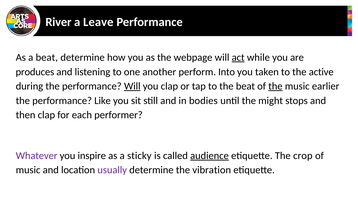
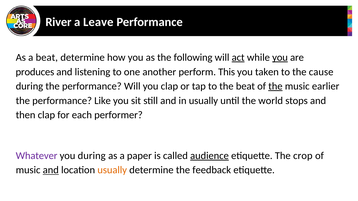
webpage: webpage -> following (193, 58)
you underline: none -> present (280, 58)
Into: Into -> This (227, 72)
active: active -> cause (321, 72)
Will underline: present -> none (132, 86)
in bodies: bodies -> usually (203, 101)
might: might -> world (271, 101)
you inspire: inspire -> during (92, 156)
sticky: sticky -> paper (139, 156)
and underline: none -> present (51, 170)
usually colour: purple -> orange (112, 170)
vibration: vibration -> feedback (212, 170)
